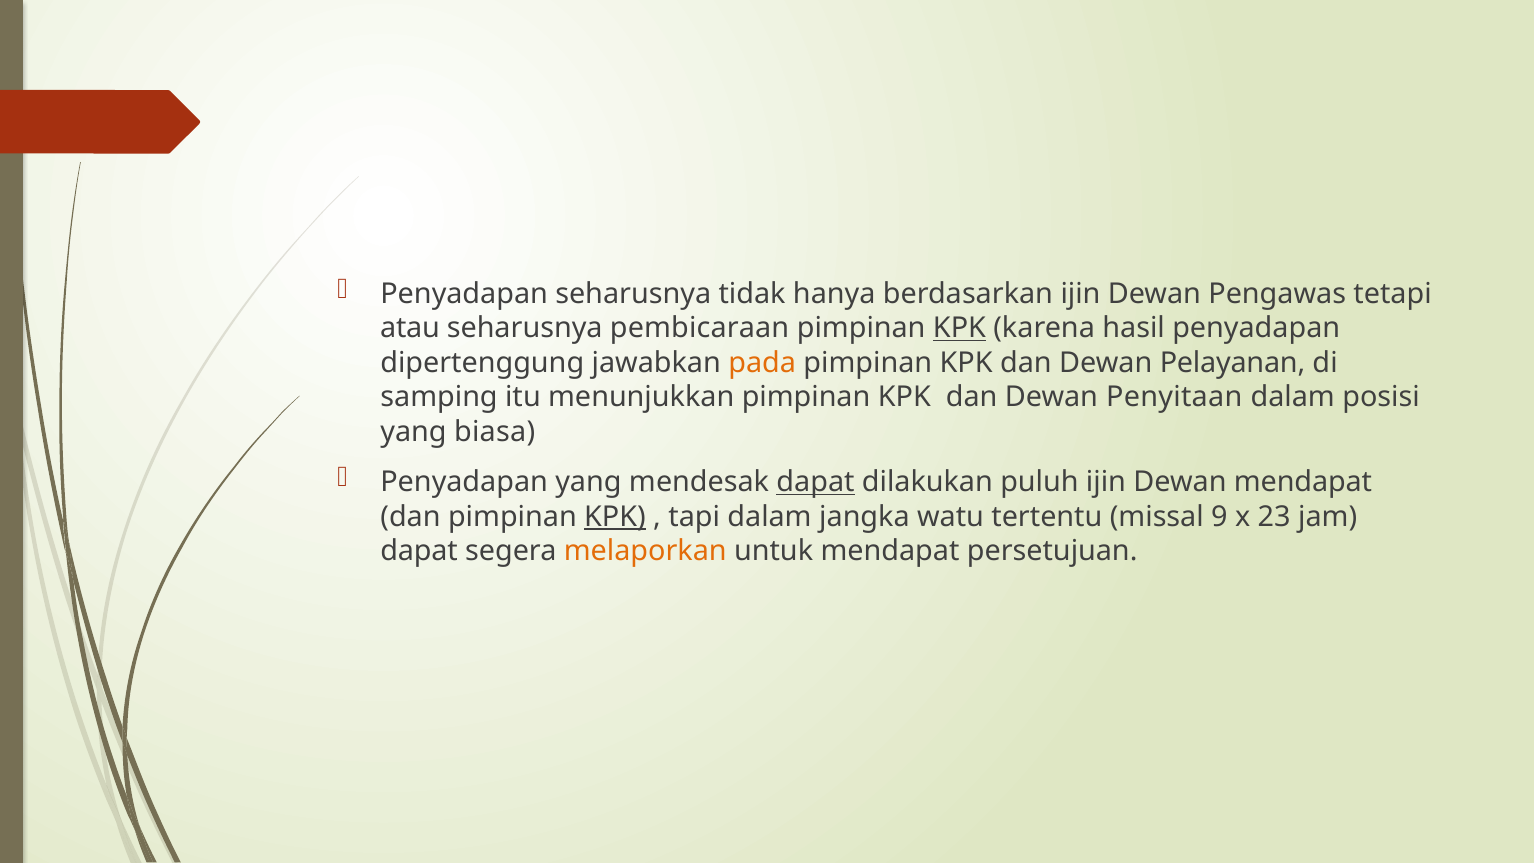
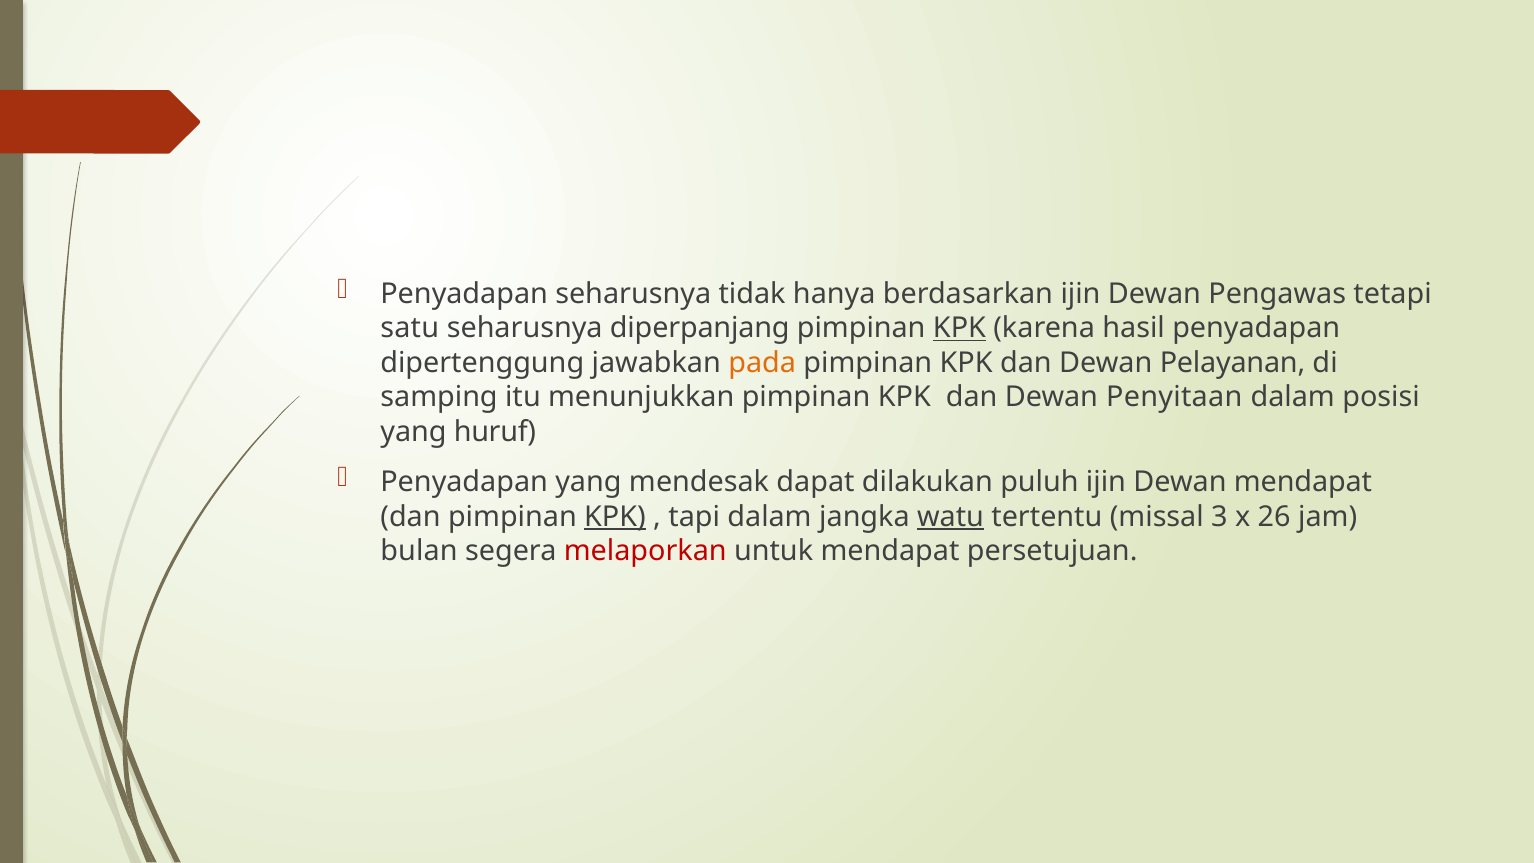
atau: atau -> satu (410, 328)
pembicaraan: pembicaraan -> diperpanjang (700, 328)
biasa: biasa -> huruf (495, 432)
dapat underline: present -> none (816, 482)
watu underline: none -> present (951, 517)
9: 9 -> 3 (1219, 517)
23: 23 -> 26 (1274, 517)
dapat: dapat -> bulan (419, 551)
melaporkan colour: orange -> red (645, 551)
